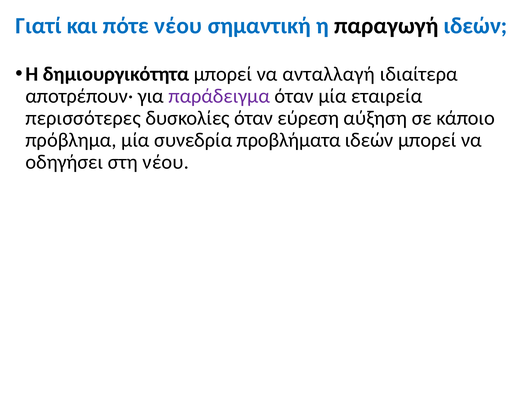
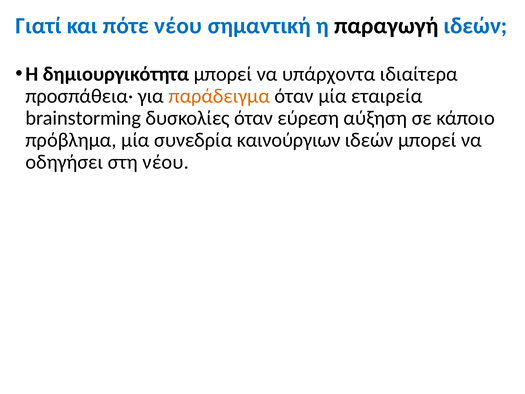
ανταλλαγή: ανταλλαγή -> υπάρχοντα (329, 74)
αποτρέπουν·: αποτρέπουν· -> προσπάθεια· (79, 96)
παράδειγμα colour: purple -> orange (219, 96)
περισσότερες: περισσότερες -> brainstorming (83, 118)
προβλήματα: προβλήματα -> καινούργιων (289, 140)
